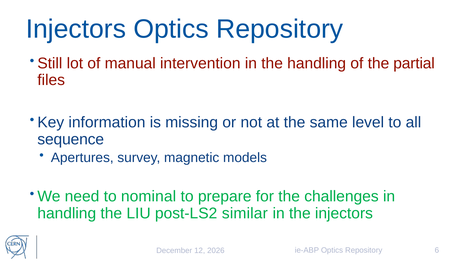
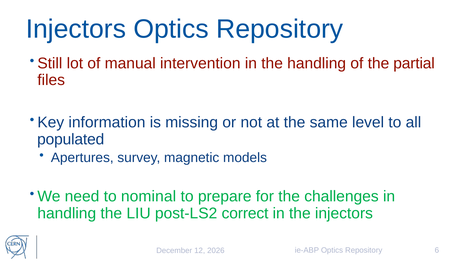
sequence: sequence -> populated (71, 140)
similar: similar -> correct (245, 214)
